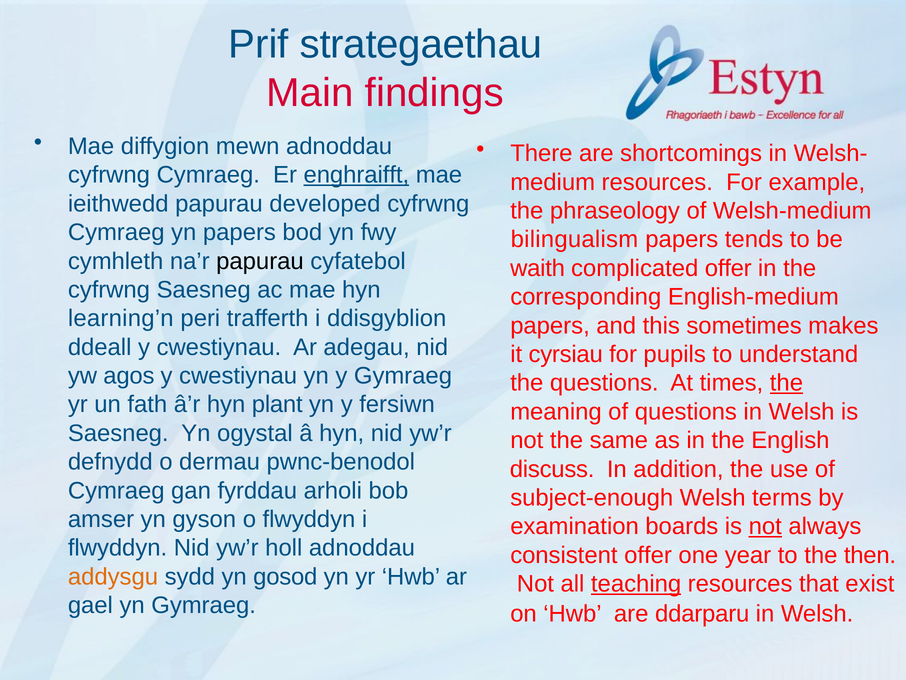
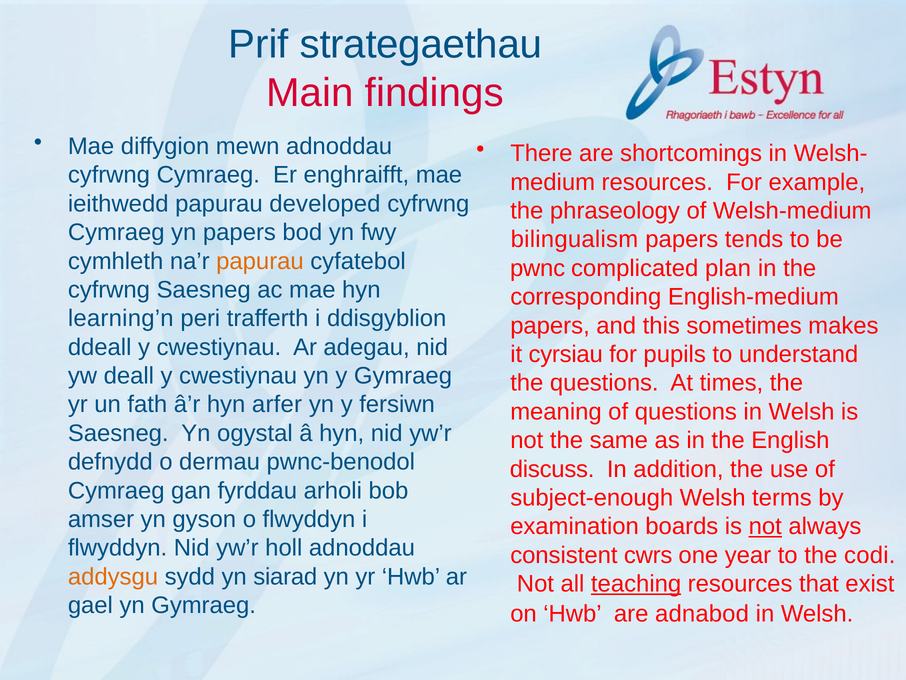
enghraifft underline: present -> none (356, 175)
papurau colour: black -> orange (260, 261)
waith: waith -> pwnc (538, 268)
complicated offer: offer -> plan (728, 268)
agos: agos -> deall (129, 376)
the underline: present -> none (786, 383)
plant: plant -> arfer (277, 404)
consistent offer: offer -> cwrs (648, 555)
then: then -> codi (870, 555)
gosod: gosod -> siarad (285, 576)
ddarparu: ddarparu -> adnabod (702, 613)
